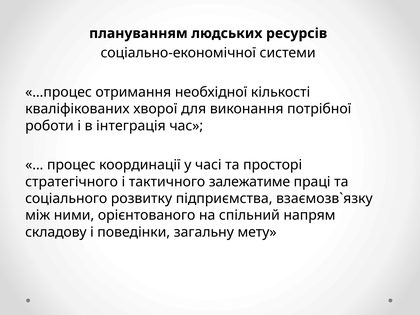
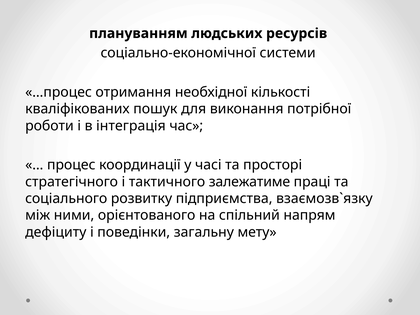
хворої: хворої -> пошук (155, 109)
складову: складову -> дефіциту (56, 232)
